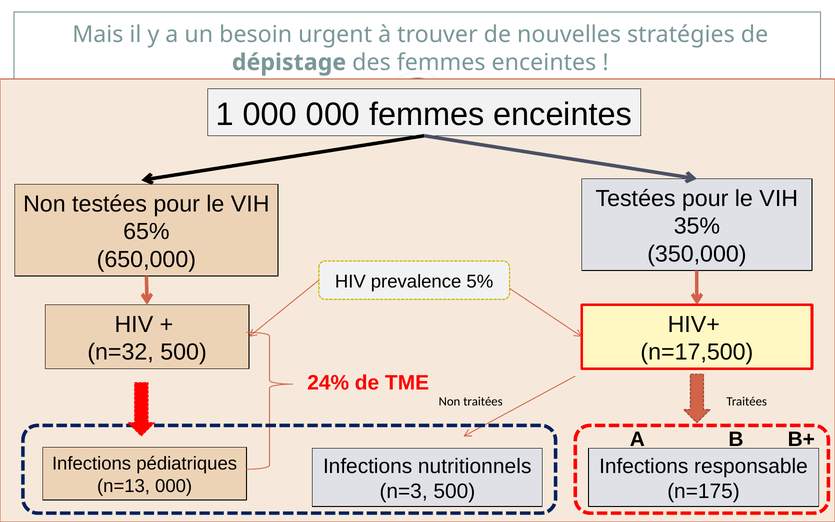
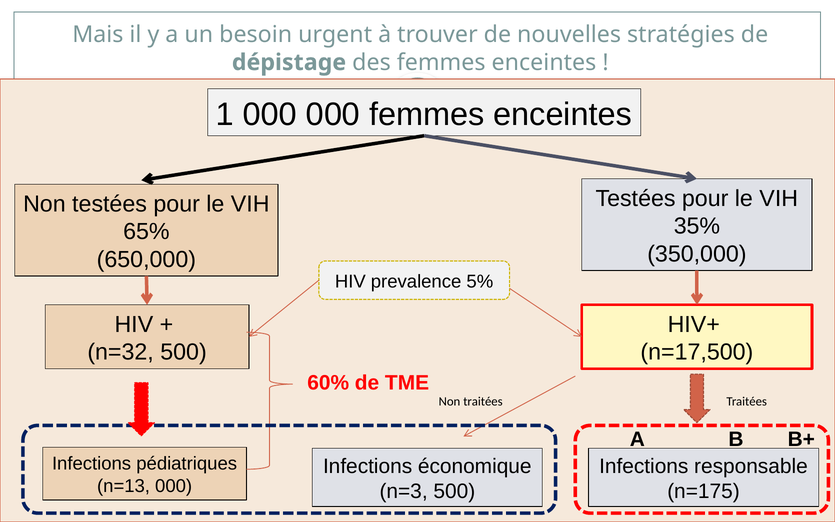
24%: 24% -> 60% (328, 383)
nutritionnels: nutritionnels -> économique (475, 466)
